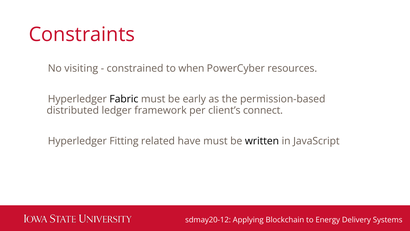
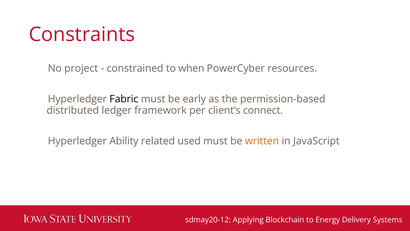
visiting: visiting -> project (81, 68)
Fitting: Fitting -> Ability (124, 141)
have: have -> used (189, 141)
written colour: black -> orange (262, 141)
